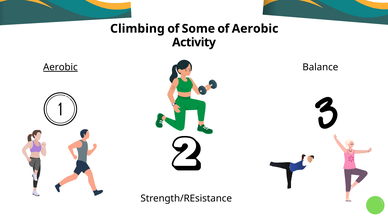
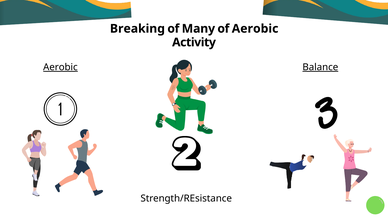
Climbing: Climbing -> Breaking (137, 29)
Some: Some -> Many (198, 29)
Balance underline: none -> present (320, 67)
